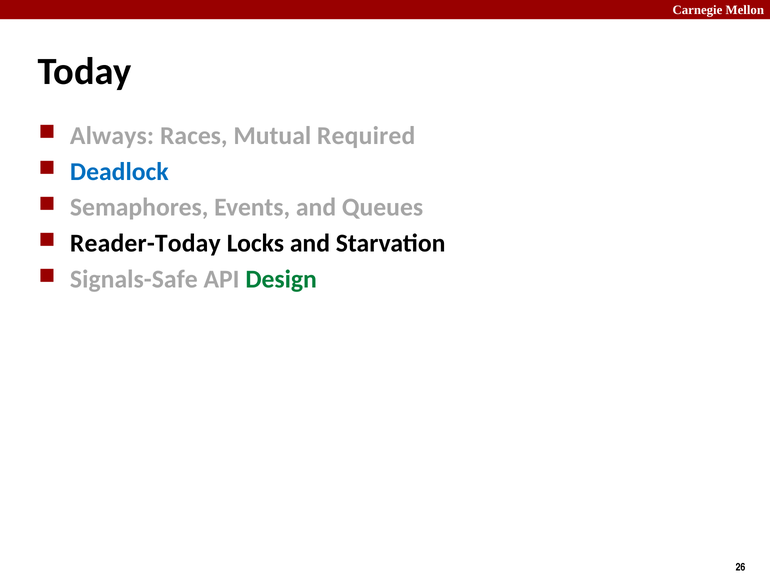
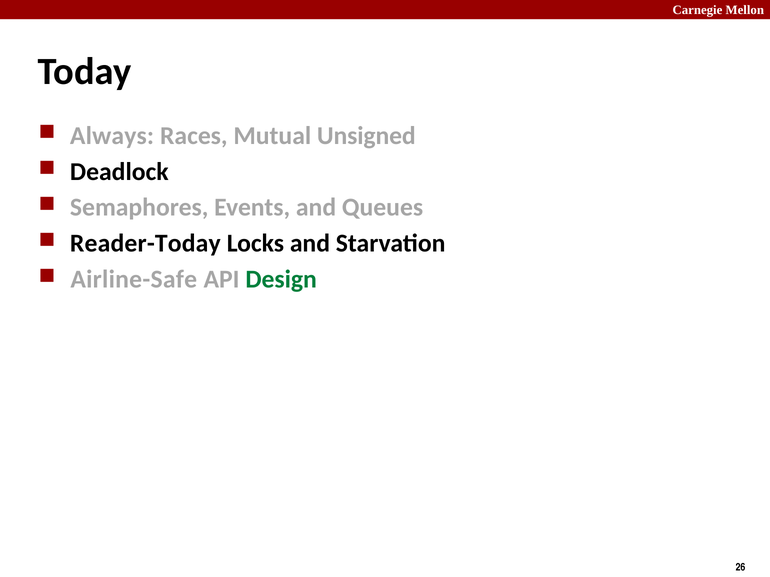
Required: Required -> Unsigned (366, 136)
Deadlock colour: blue -> black (119, 172)
Signals-Safe: Signals-Safe -> Airline-Safe (134, 279)
